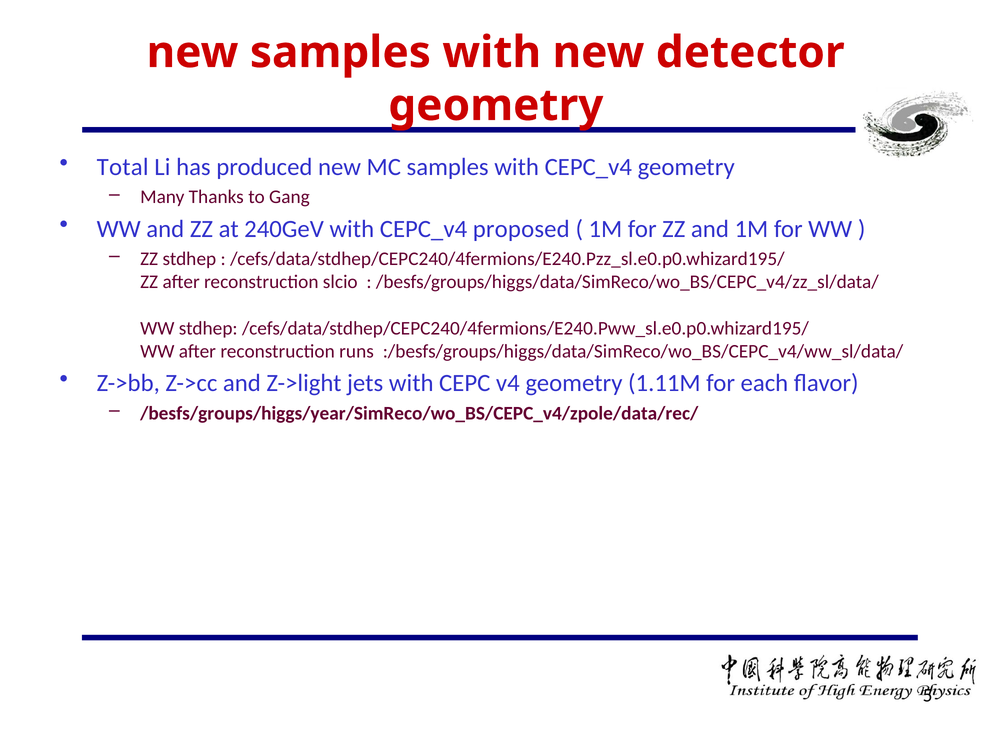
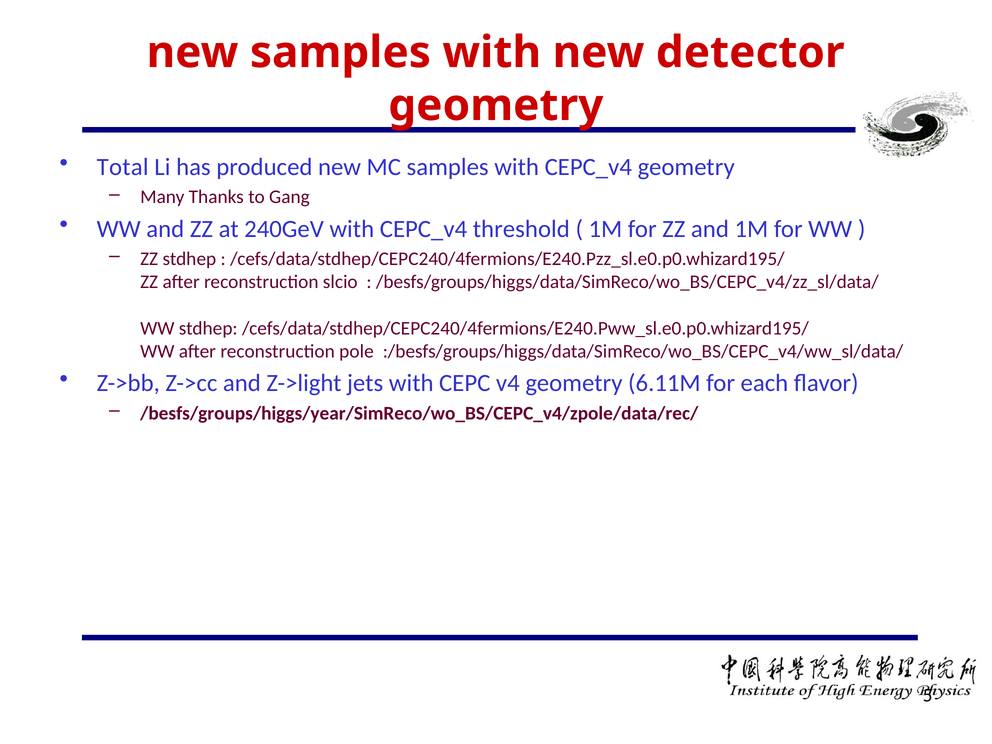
proposed: proposed -> threshold (521, 229)
runs: runs -> pole (357, 351)
1.11M: 1.11M -> 6.11M (664, 383)
